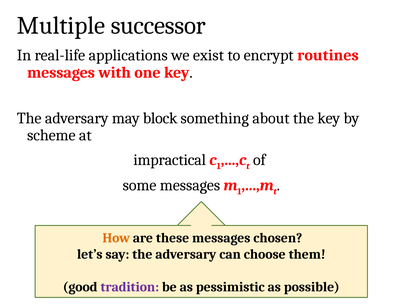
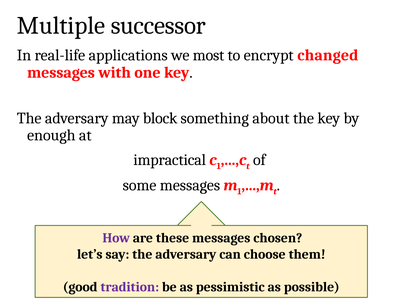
exist: exist -> most (209, 55)
routines: routines -> changed (328, 55)
scheme: scheme -> enough (51, 135)
How colour: orange -> purple (116, 238)
